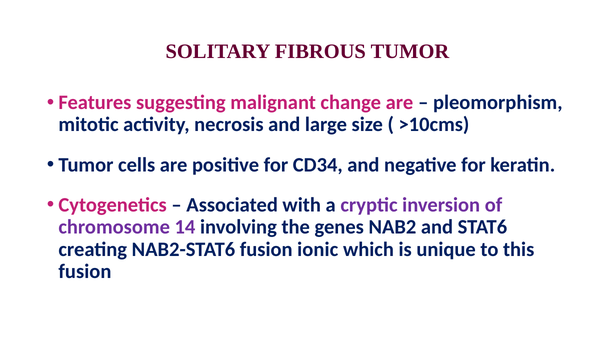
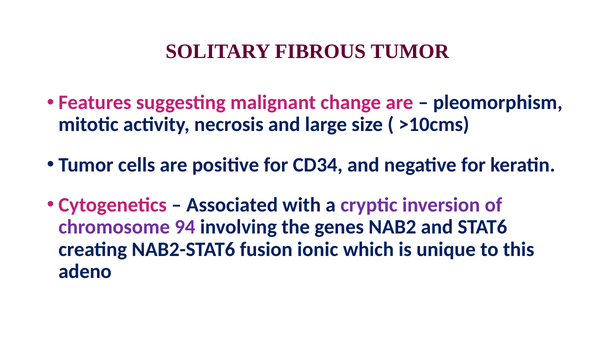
14: 14 -> 94 (185, 227)
fusion: fusion -> adeno (85, 271)
